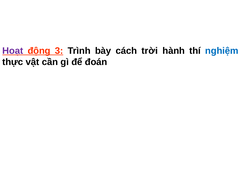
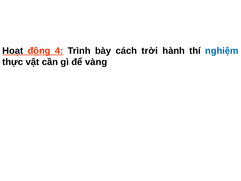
Hoạt colour: purple -> black (13, 51)
3: 3 -> 4 (59, 51)
đoán: đoán -> vàng (96, 62)
